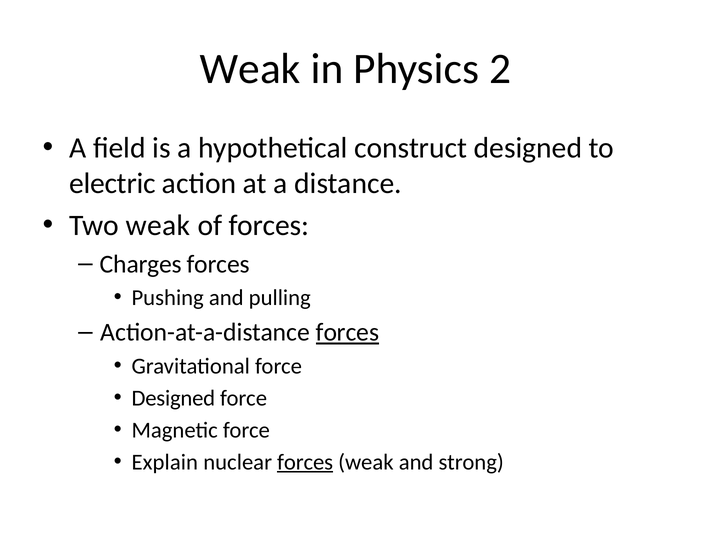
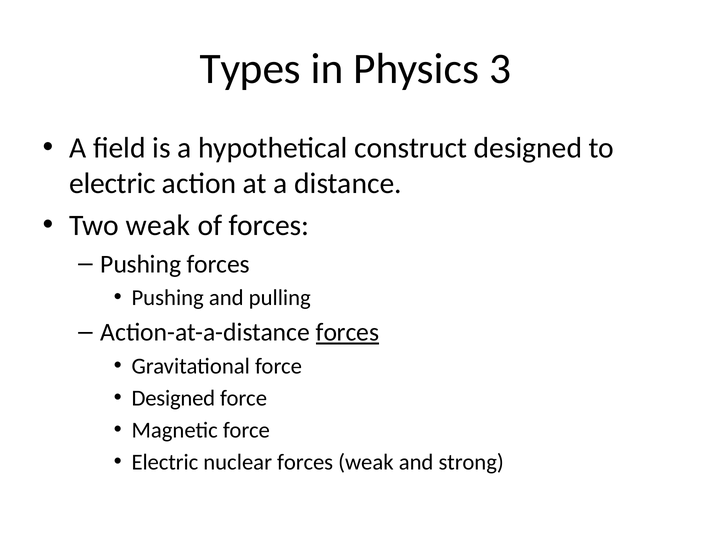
Weak: Weak -> Types (250, 69)
2: 2 -> 3 (500, 69)
Charges: Charges -> Pushing (141, 264)
Explain: Explain -> Electric (165, 461)
forces underline: present -> none (305, 461)
